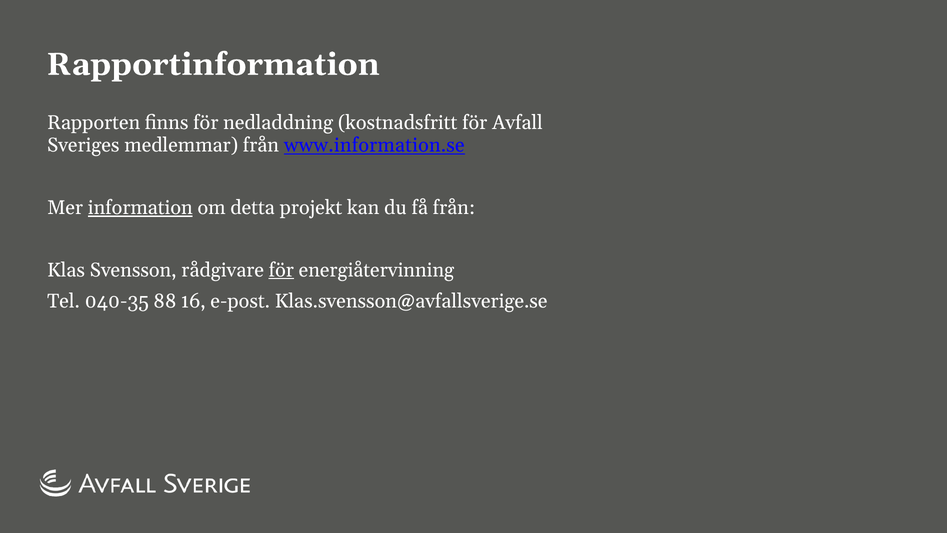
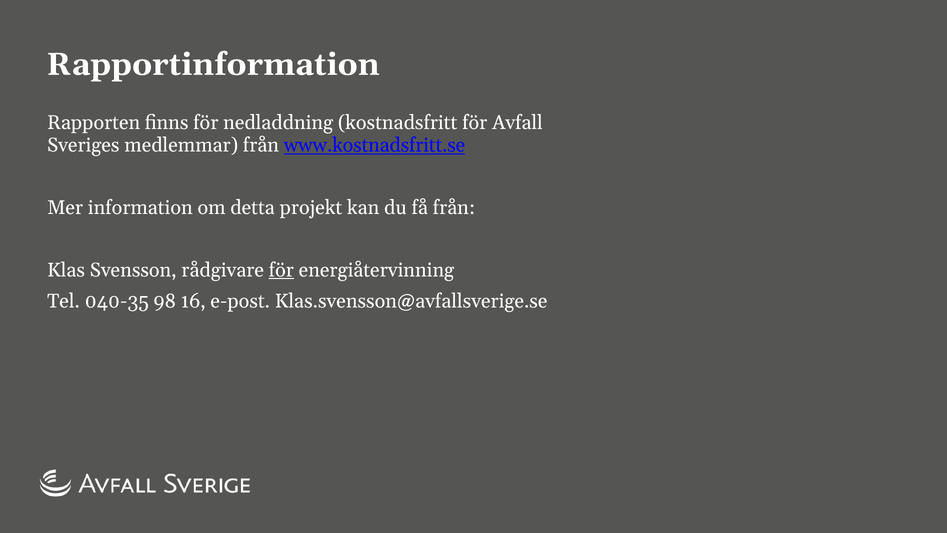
www.information.se: www.information.se -> www.kostnadsfritt.se (375, 145)
information underline: present -> none (140, 208)
88: 88 -> 98 (165, 301)
